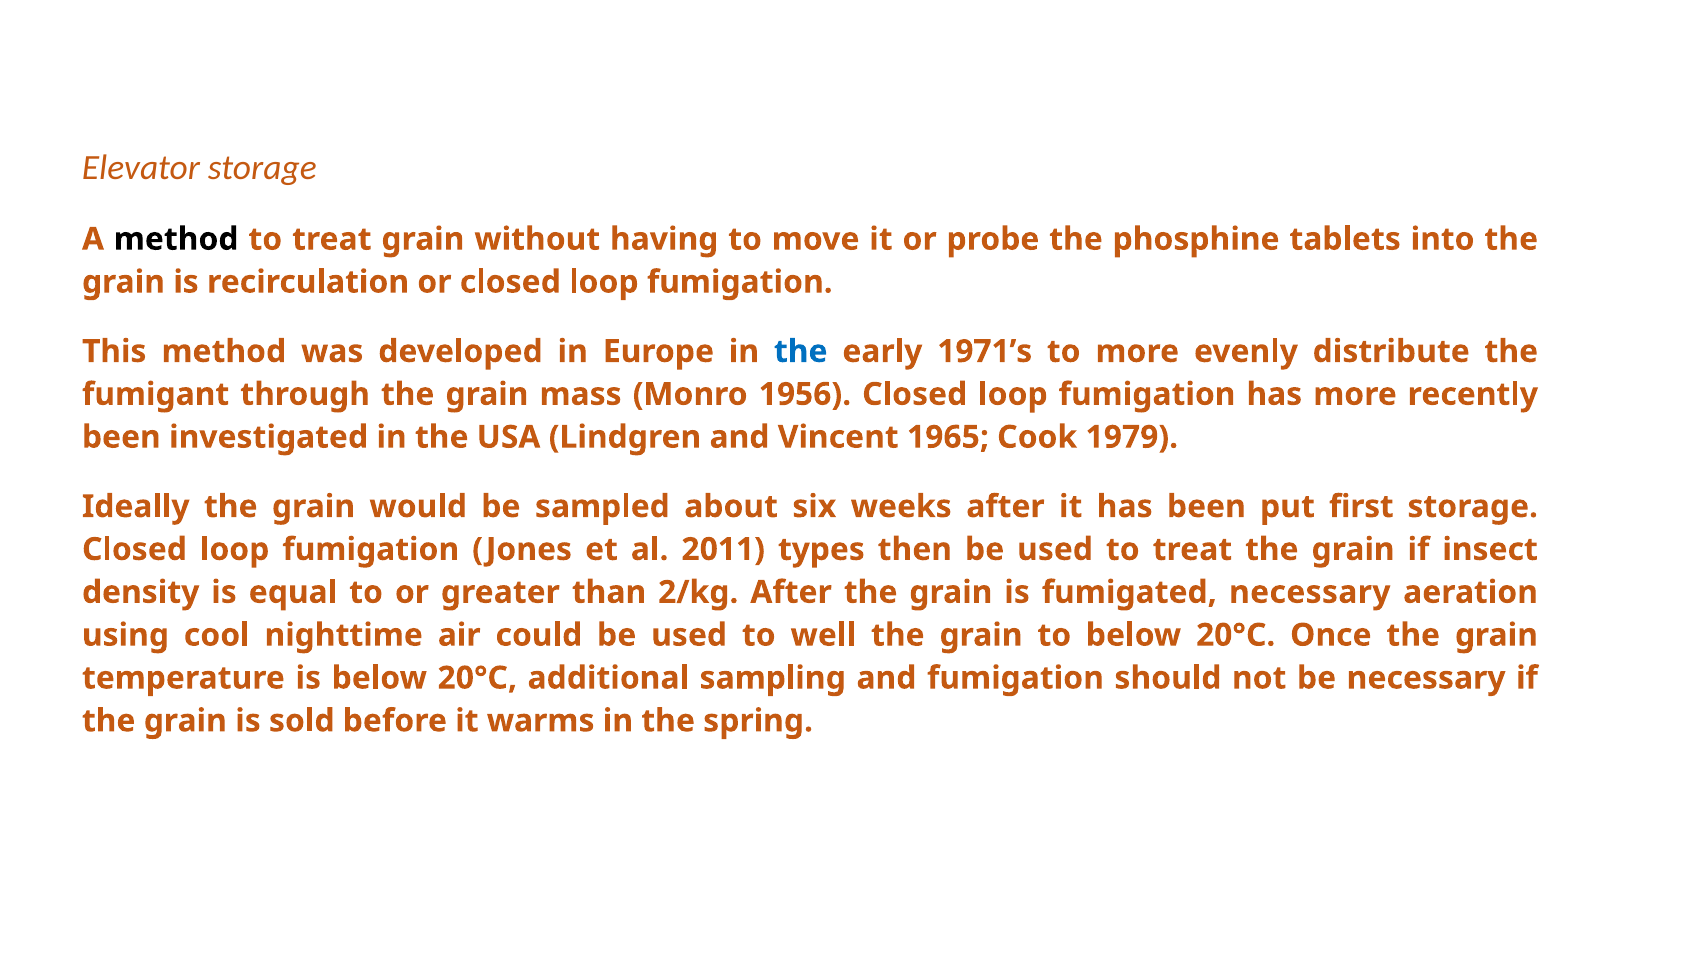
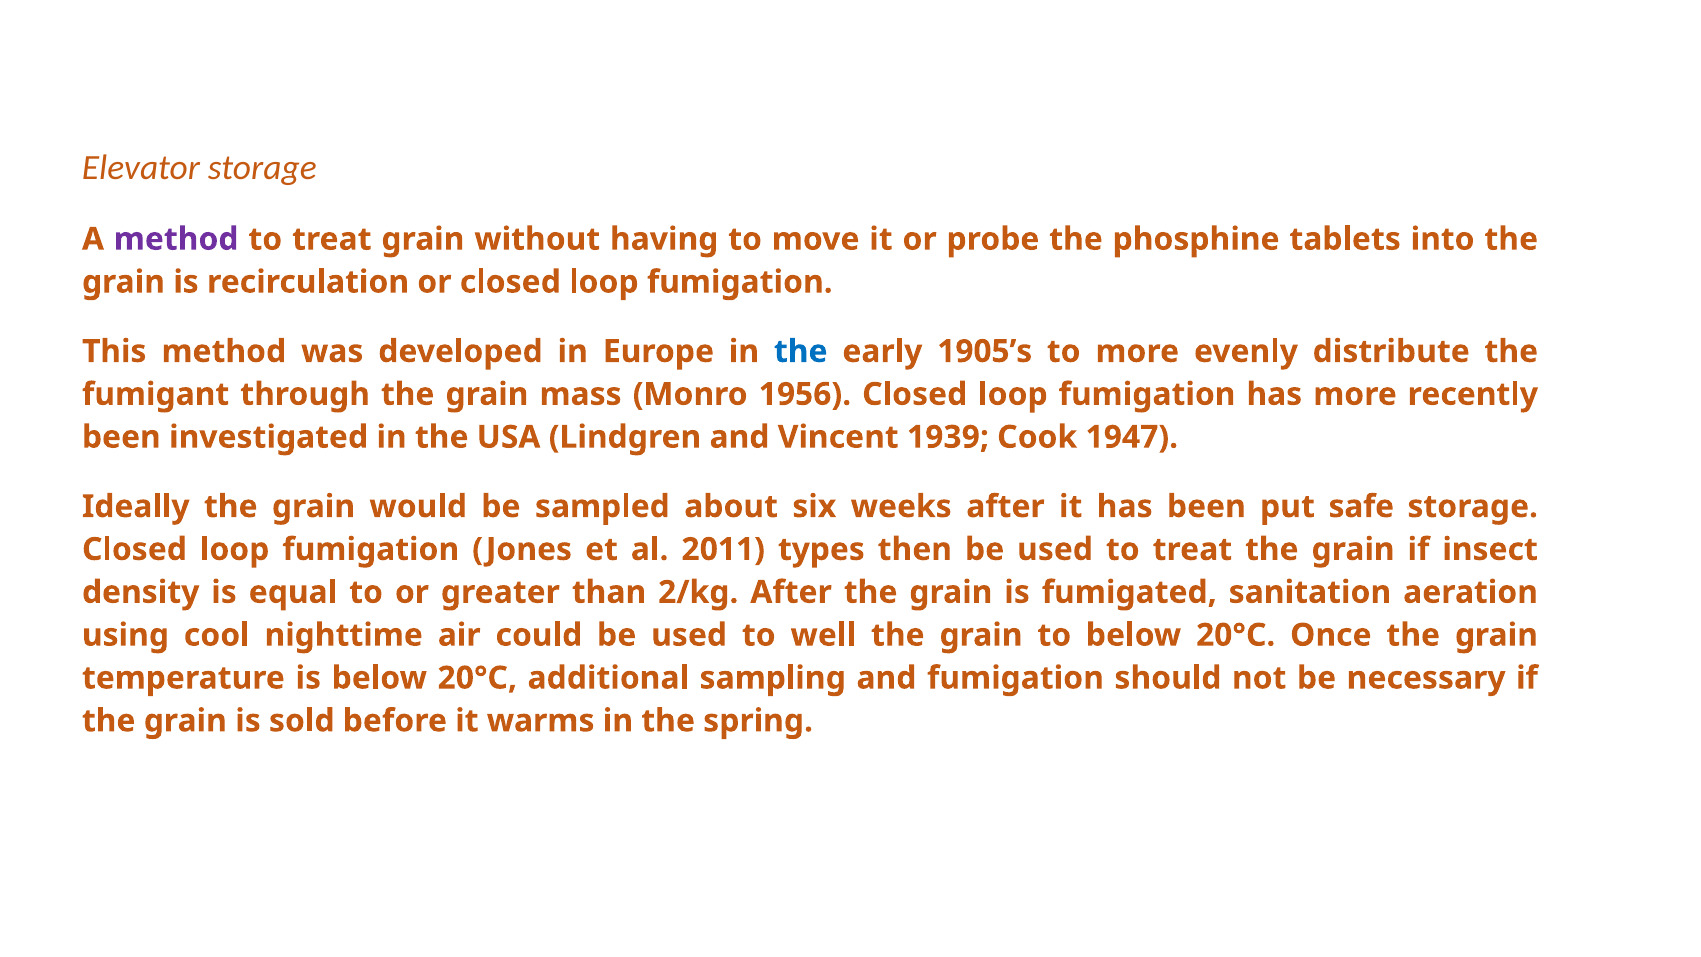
method colour: black -> purple (176, 239)
1971’s: 1971’s -> 1905’s (985, 351)
1965: 1965 -> 1939 (948, 437)
1979: 1979 -> 1947 (1132, 437)
first: first -> safe (1361, 506)
fumigated necessary: necessary -> sanitation (1310, 592)
